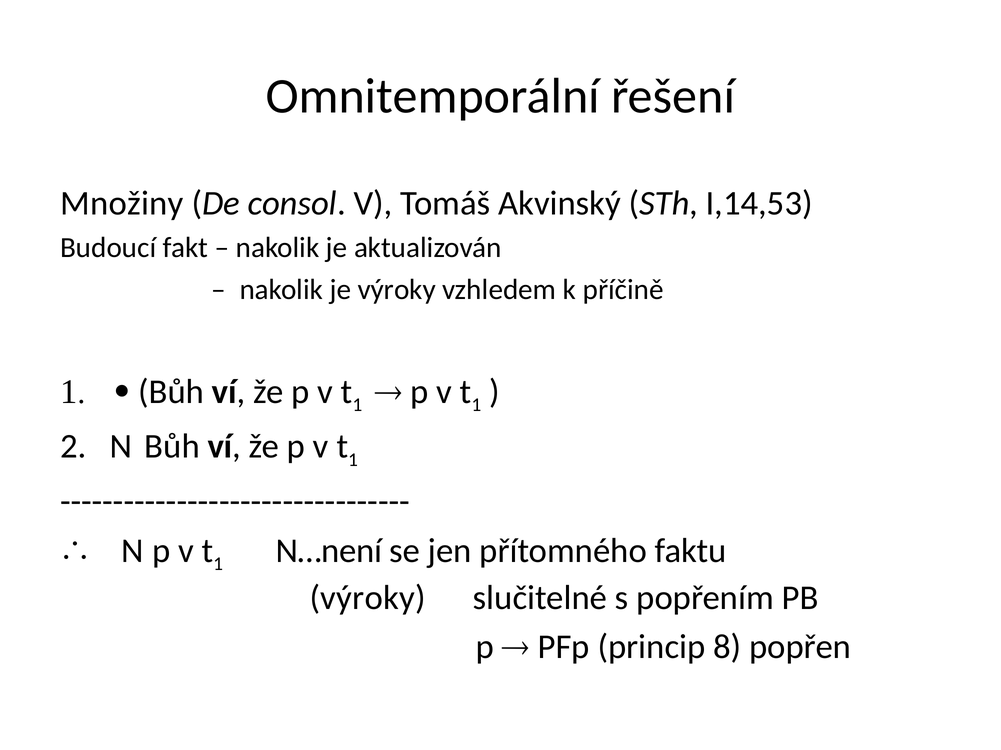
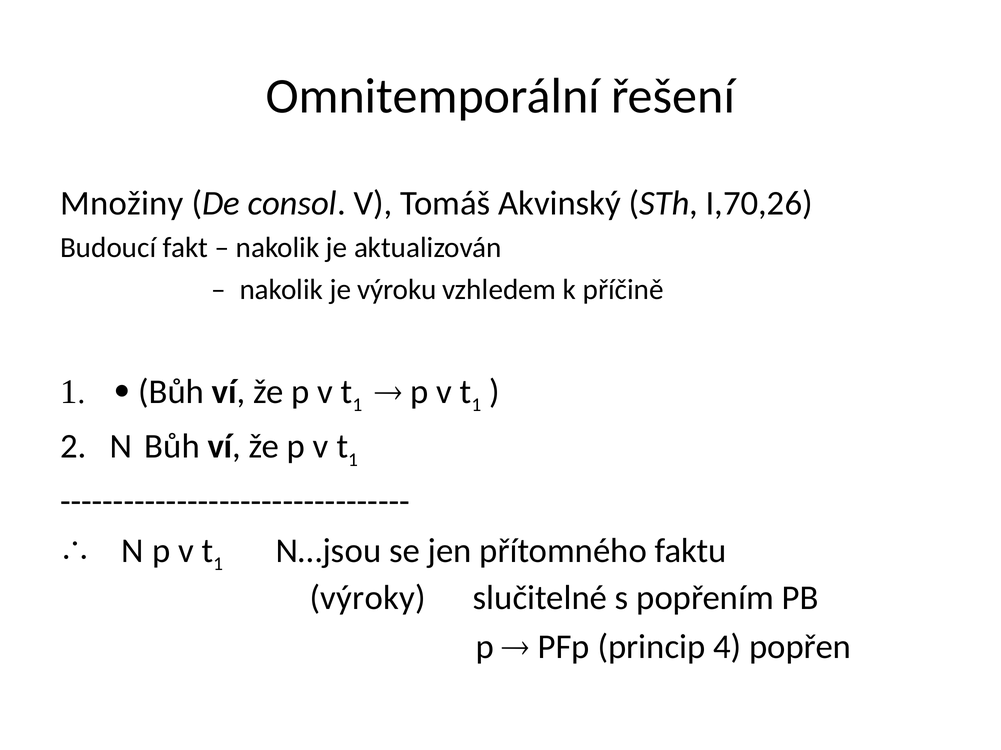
I,14,53: I,14,53 -> I,70,26 (759, 203)
je výroky: výroky -> výroku (397, 290)
N…není: N…není -> N…jsou (329, 551)
8: 8 -> 4 (727, 648)
